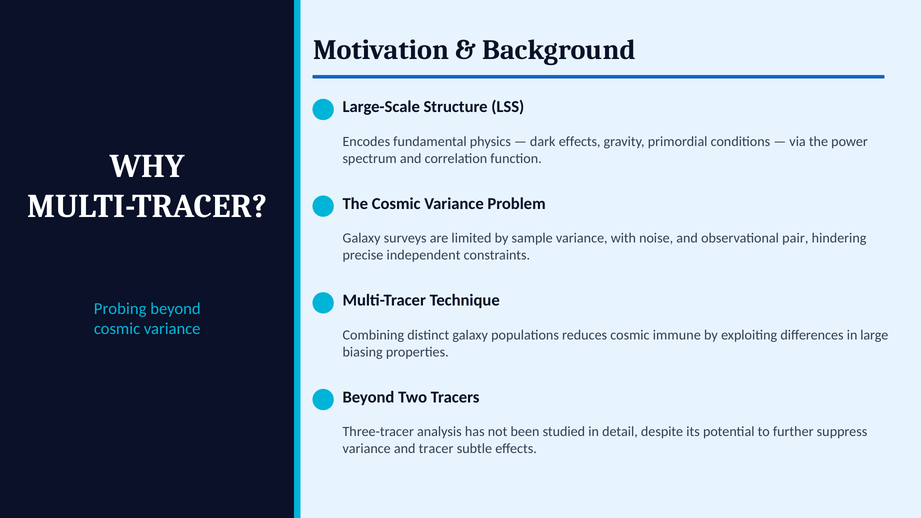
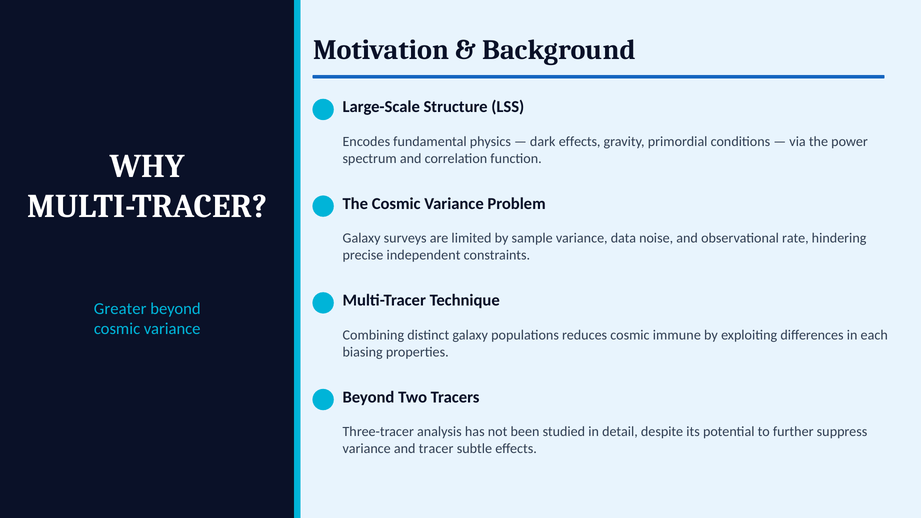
with: with -> data (623, 238)
pair: pair -> rate (795, 238)
Probing: Probing -> Greater (120, 309)
large: large -> each (874, 335)
